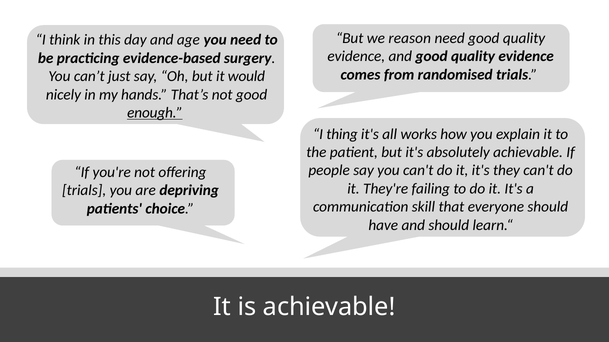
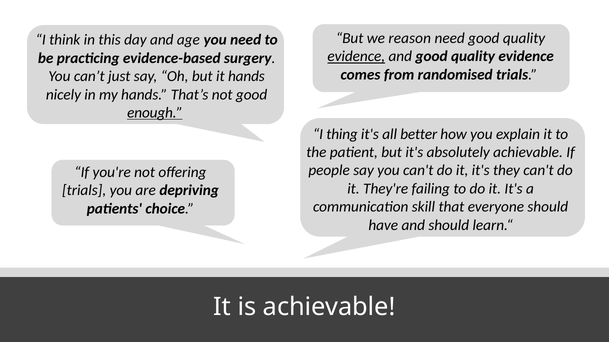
evidence underline: none -> present (356, 57)
it would: would -> hands (246, 76)
works: works -> better (419, 134)
